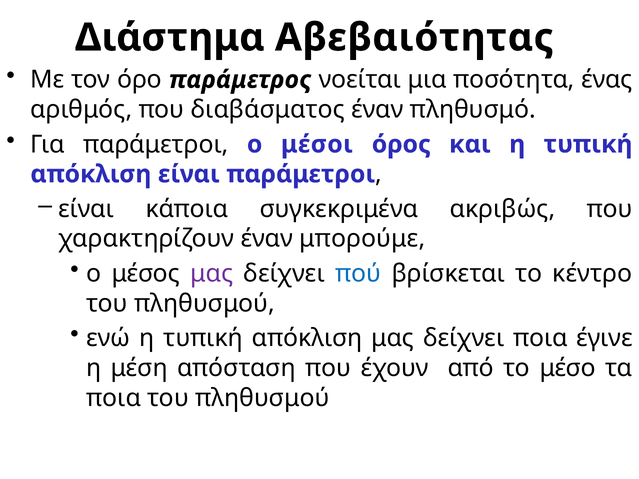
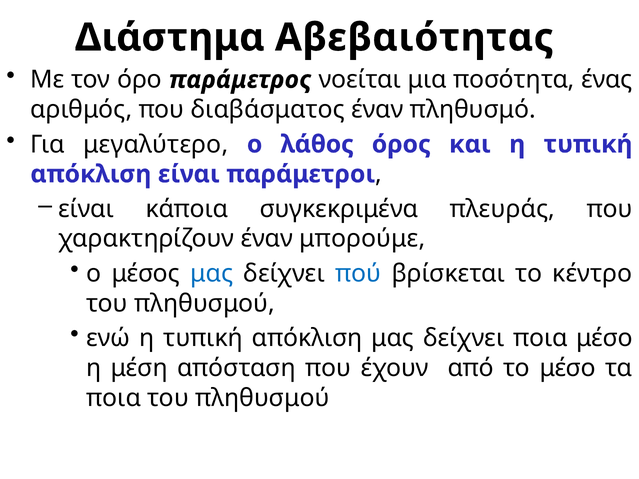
Για παράμετροι: παράμετροι -> μεγαλύτερο (156, 144)
μέσοι: μέσοι -> λάθος (317, 144)
ακριβώς: ακριβώς -> πλευράς (502, 209)
μας colour: purple -> blue (212, 274)
ποια έγινε: έγινε -> μέσο (605, 338)
